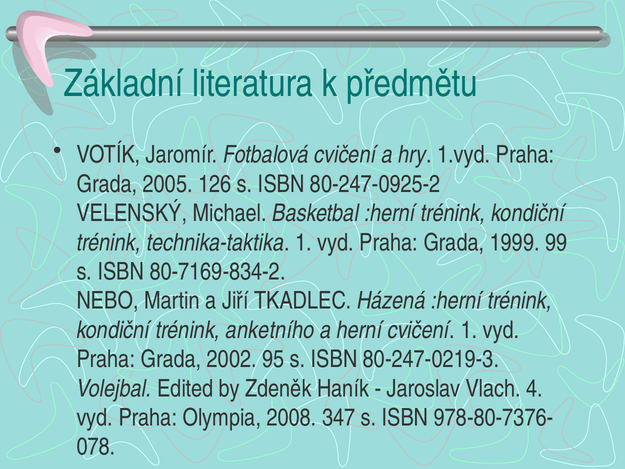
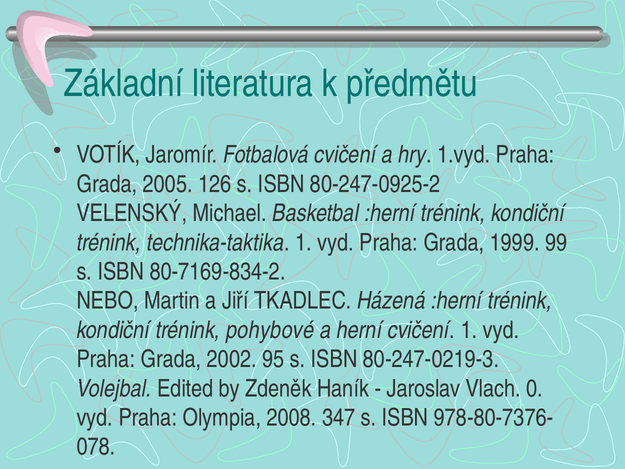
anketního: anketního -> pohybové (270, 330)
4: 4 -> 0 (535, 388)
